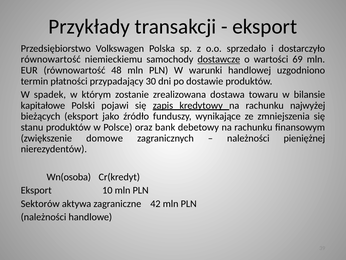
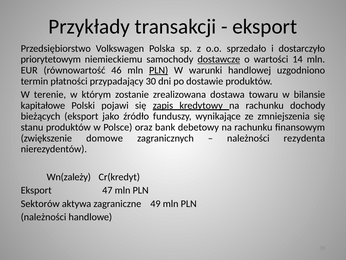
równowartość: równowartość -> priorytetowym (51, 59)
69: 69 -> 14 (298, 59)
48: 48 -> 46 (116, 70)
PLN underline: none -> present (159, 70)
spadek: spadek -> terenie (50, 94)
najwyżej: najwyżej -> dochody (308, 105)
pieniężnej: pieniężnej -> rezydenta (304, 138)
Wn(osoba: Wn(osoba -> Wn(zależy (69, 177)
10: 10 -> 47 (107, 190)
42: 42 -> 49 (155, 203)
